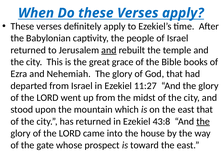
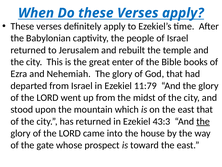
and underline: present -> none (109, 50)
grace: grace -> enter (123, 62)
11:27: 11:27 -> 11:79 (145, 85)
43:8: 43:8 -> 43:3 (161, 121)
